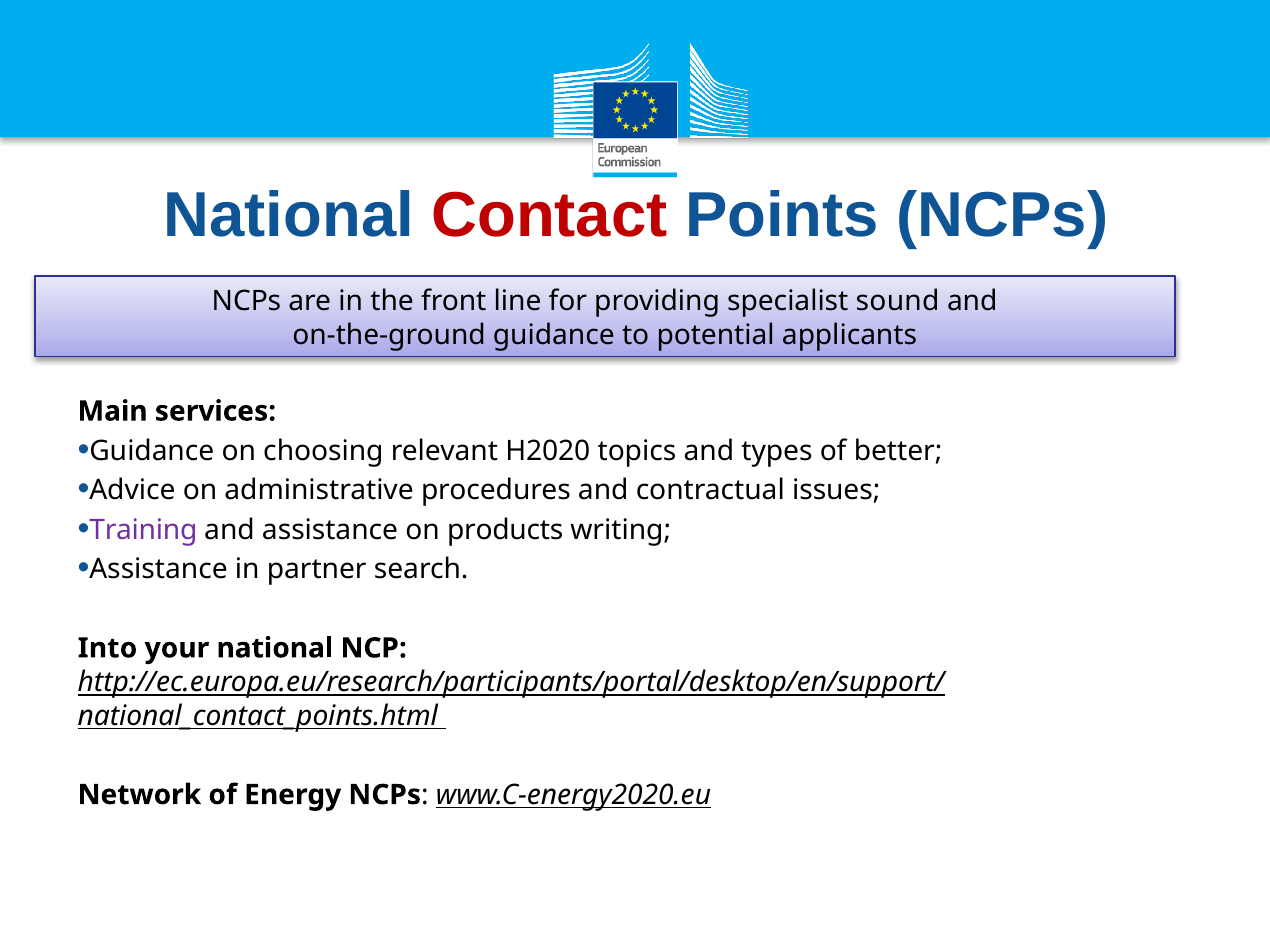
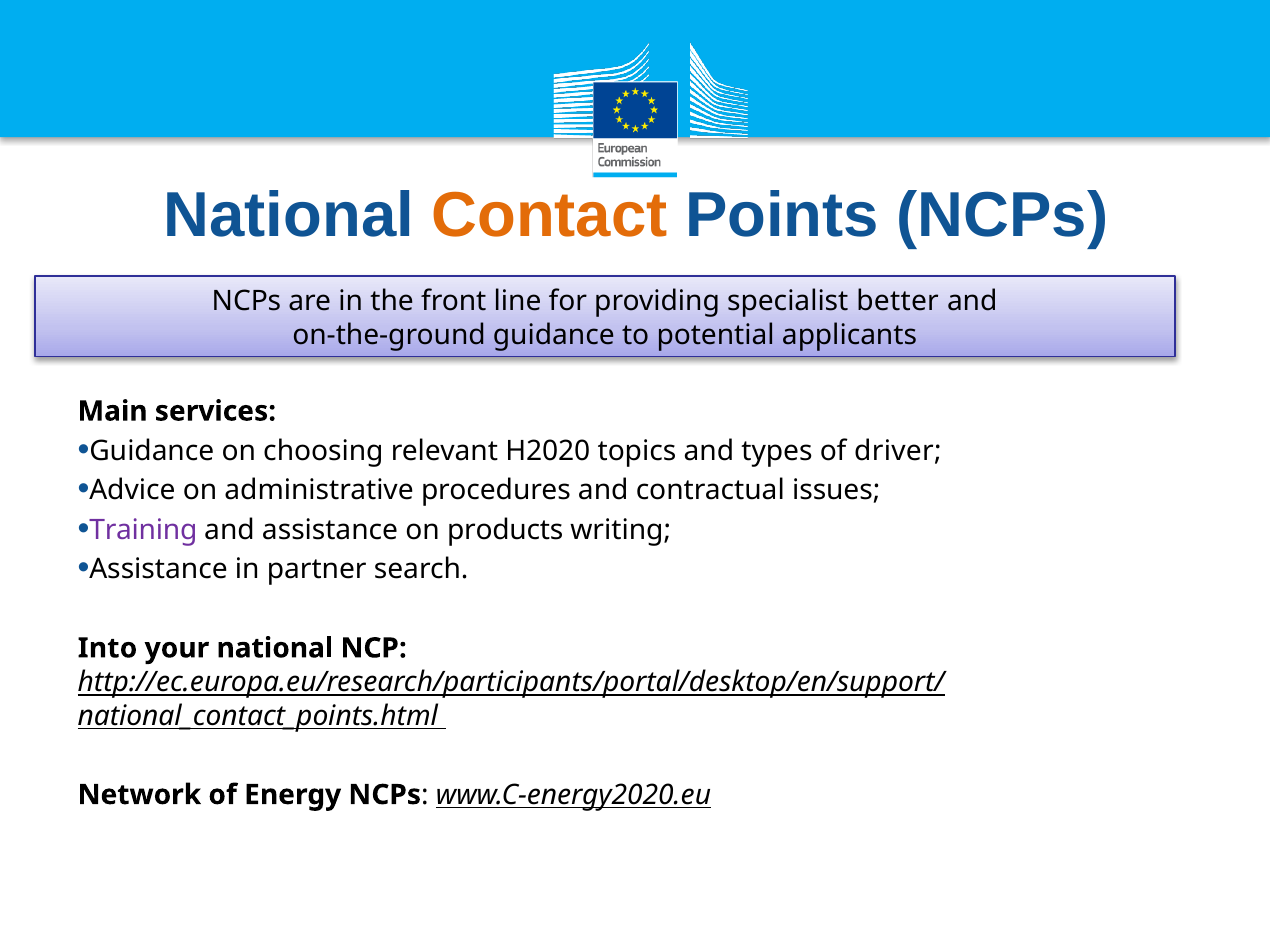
Contact colour: red -> orange (550, 216)
sound: sound -> better (898, 301)
better: better -> driver (898, 451)
